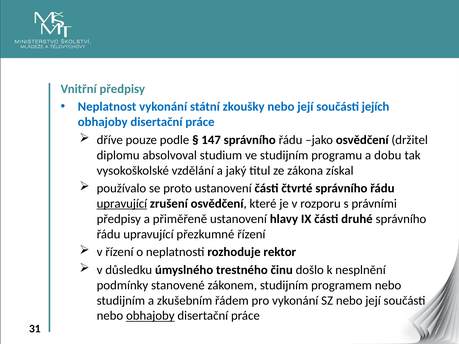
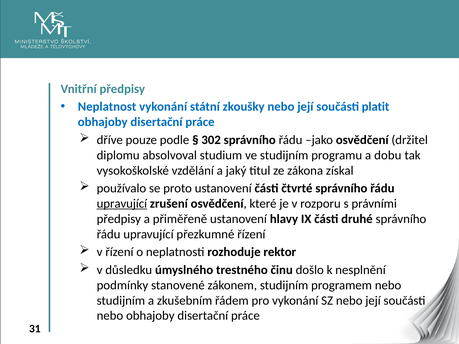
jejích: jejích -> platit (376, 107)
147: 147 -> 302 (211, 140)
obhajoby underline: present -> none (150, 316)
